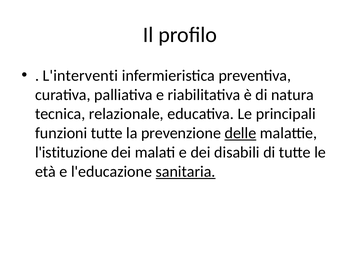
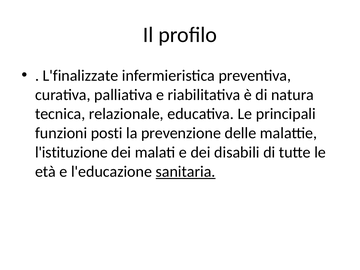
L'interventi: L'interventi -> L'finalizzate (81, 76)
funzioni tutte: tutte -> posti (107, 133)
delle underline: present -> none (240, 133)
